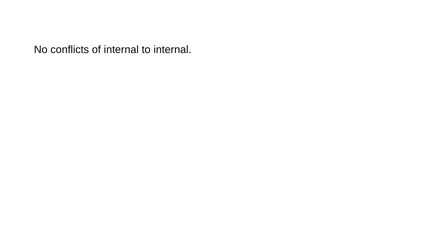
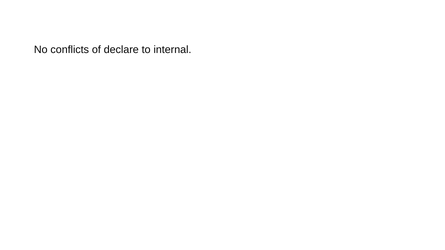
of internal: internal -> declare (121, 50)
